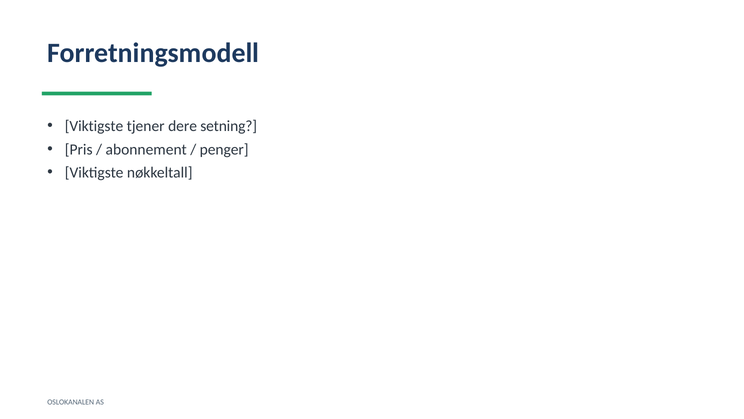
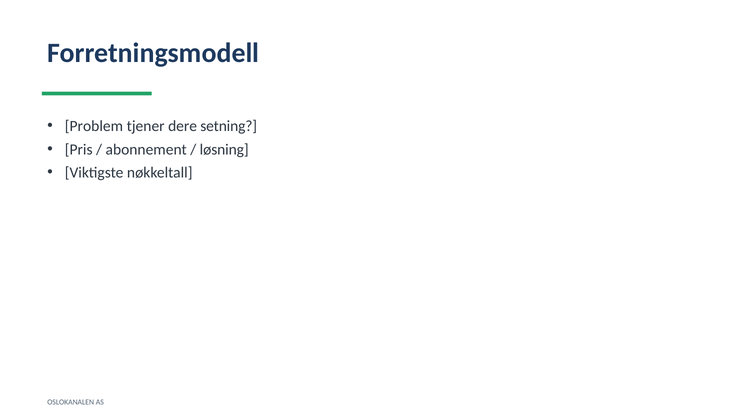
Viktigste: Viktigste -> Problem (94, 126)
penger: penger -> løsning (224, 149)
